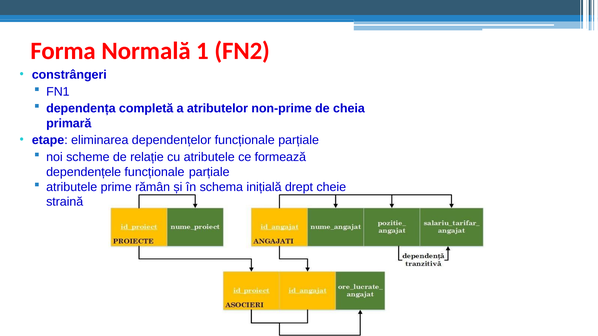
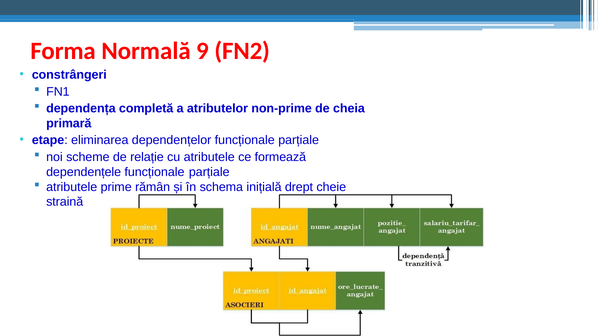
1: 1 -> 9 (203, 51)
